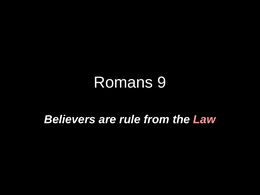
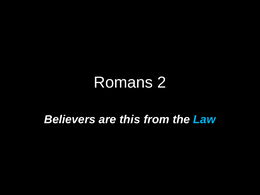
9: 9 -> 2 (162, 82)
rule: rule -> this (130, 120)
Law colour: pink -> light blue (204, 120)
